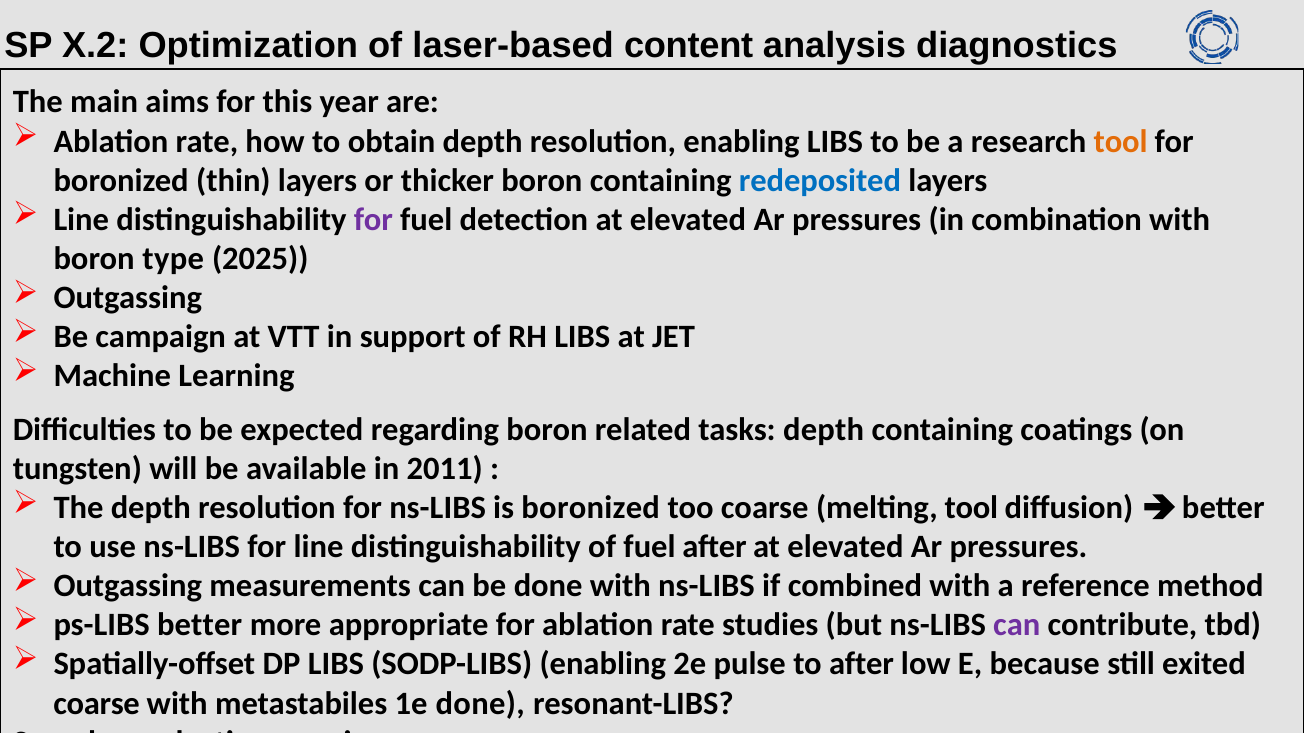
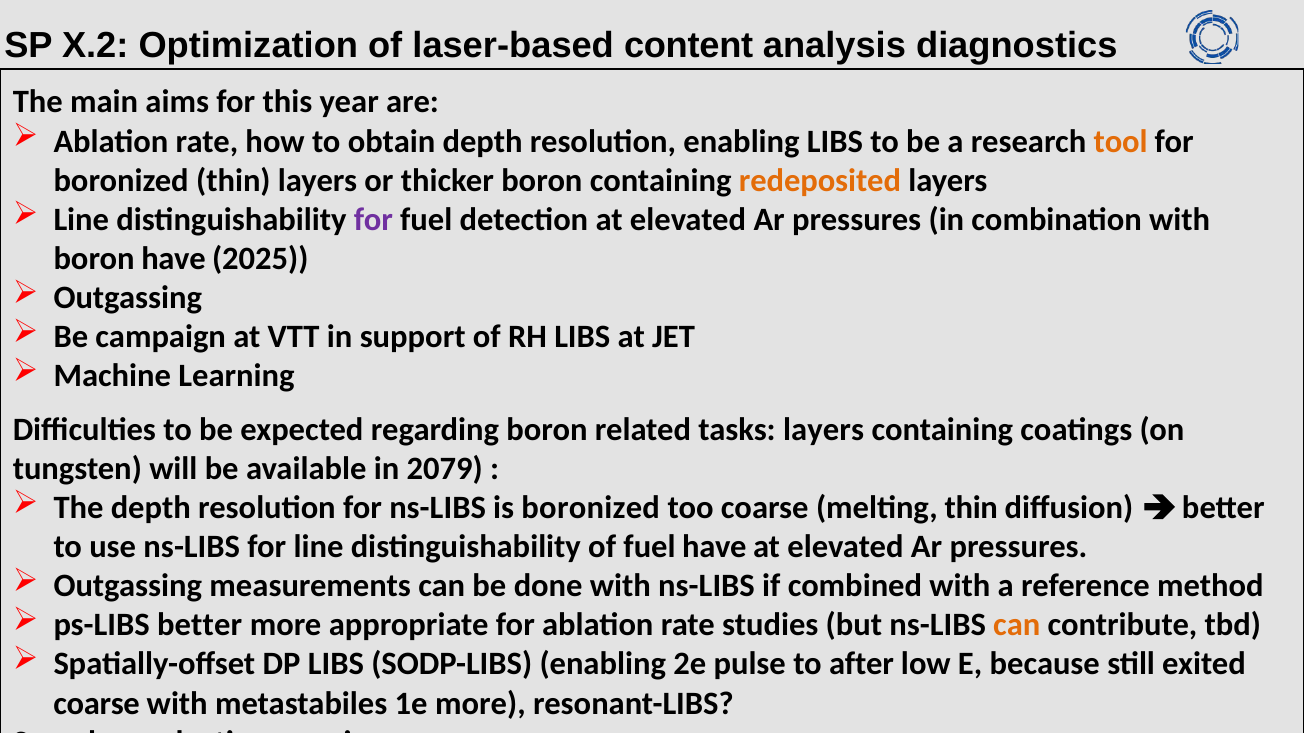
redeposited colour: blue -> orange (820, 180)
boron type: type -> have (174, 259)
tasks depth: depth -> layers (824, 430)
2011: 2011 -> 2079 (445, 469)
melting tool: tool -> thin (971, 508)
fuel after: after -> have (714, 547)
can colour: purple -> orange (1017, 626)
1e done: done -> more (480, 704)
